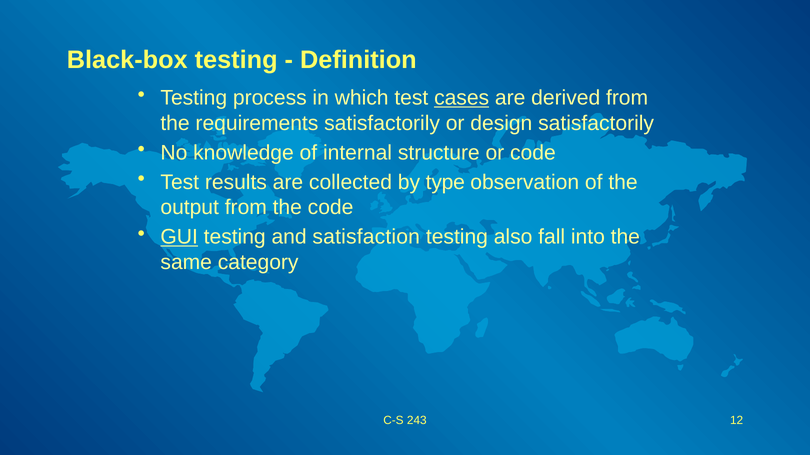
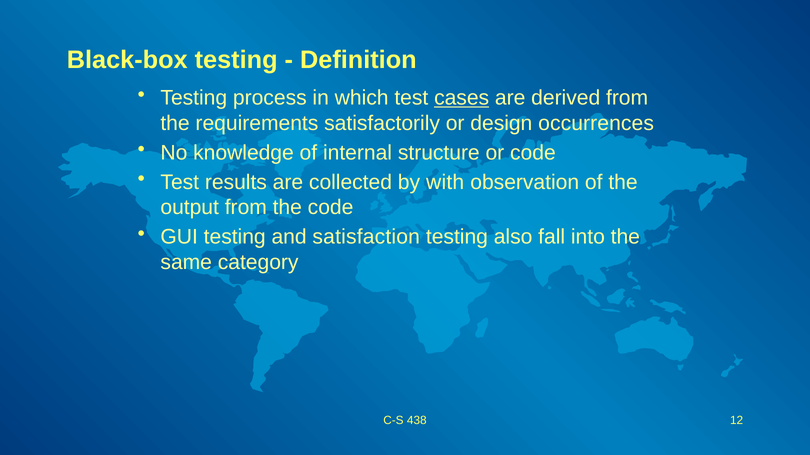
design satisfactorily: satisfactorily -> occurrences (596, 123)
type: type -> with (445, 183)
GUI underline: present -> none (179, 237)
243: 243 -> 438 (417, 421)
